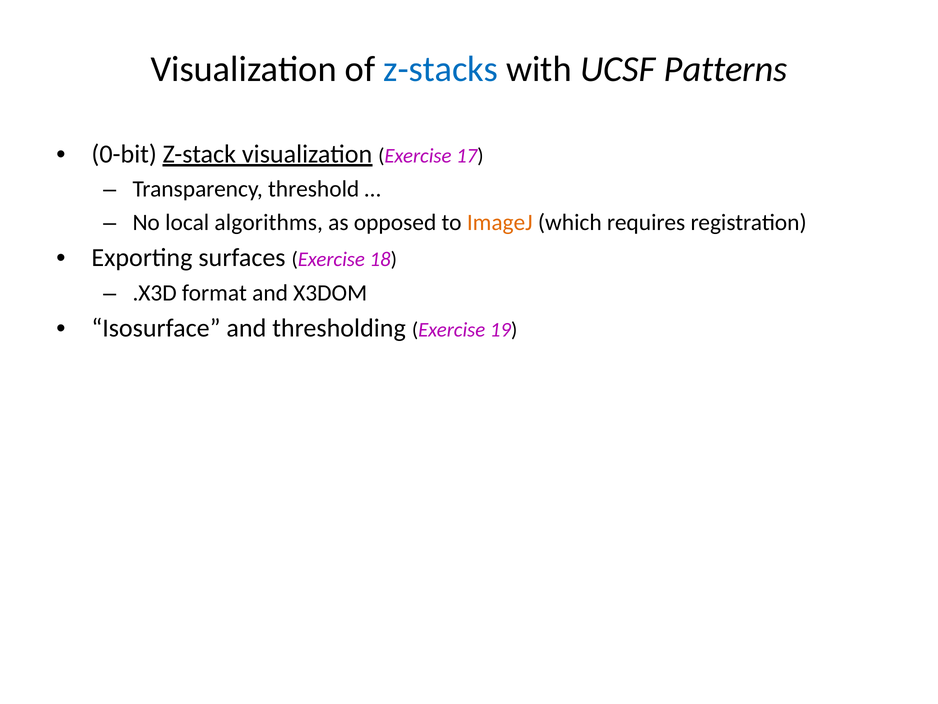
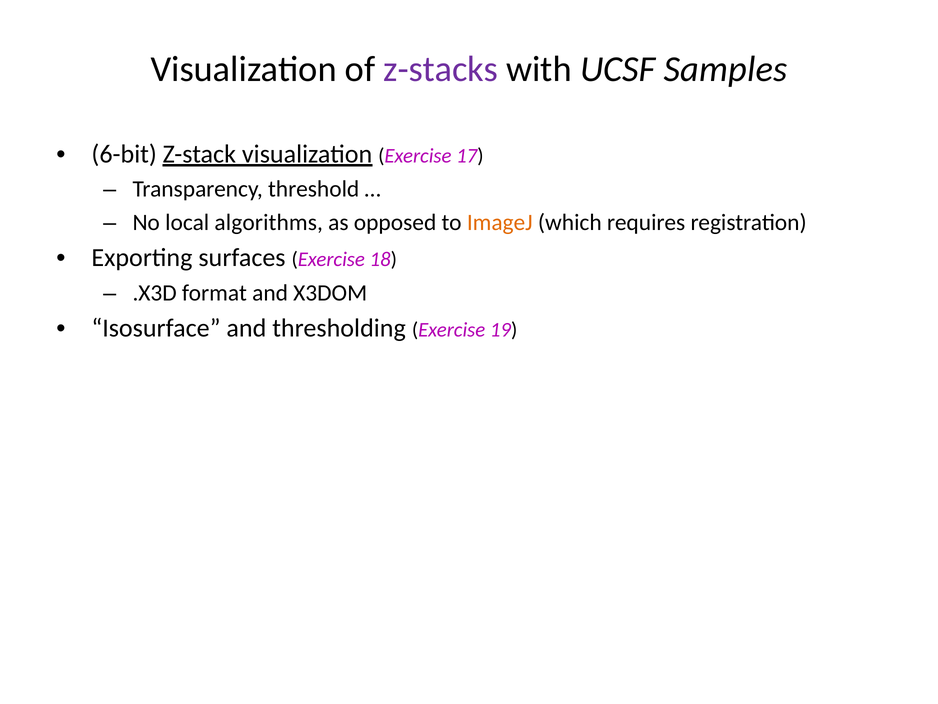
z-stacks colour: blue -> purple (441, 69)
Patterns: Patterns -> Samples (726, 69)
0-bit: 0-bit -> 6-bit (124, 154)
